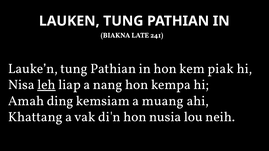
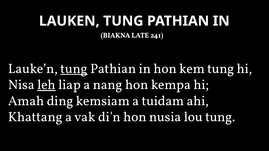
tung underline: none -> present (74, 69)
kem piak: piak -> tung (221, 69)
muang: muang -> tuidam (163, 101)
lou neih: neih -> tung (220, 117)
